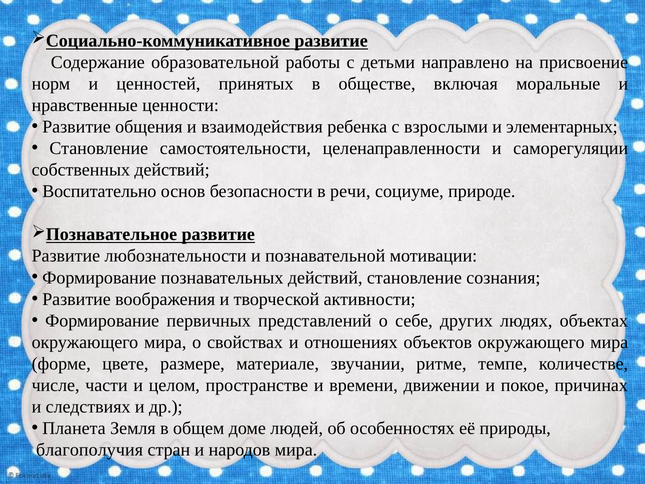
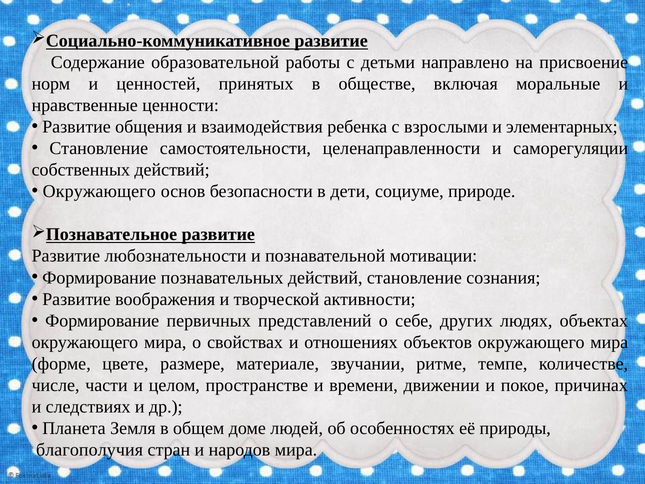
Воспитательно: Воспитательно -> Окружающего (99, 191)
речи: речи -> дети (350, 191)
